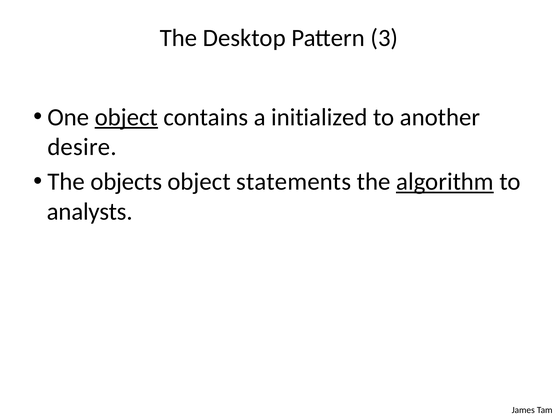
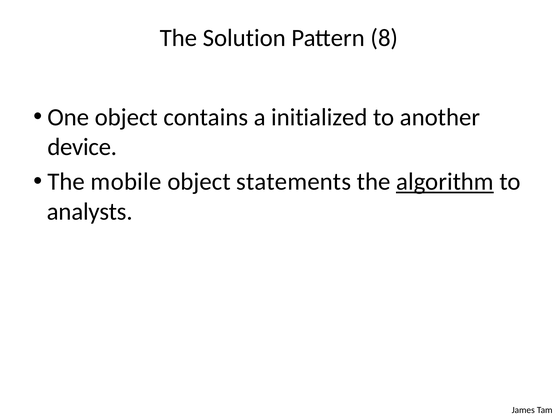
Desktop: Desktop -> Solution (244, 38)
3: 3 -> 8 (384, 38)
object underline: present -> none (126, 117)
desire: desire -> device (82, 147)
objects: objects -> mobile (126, 182)
